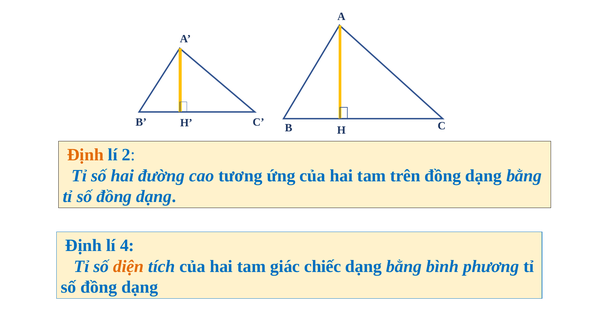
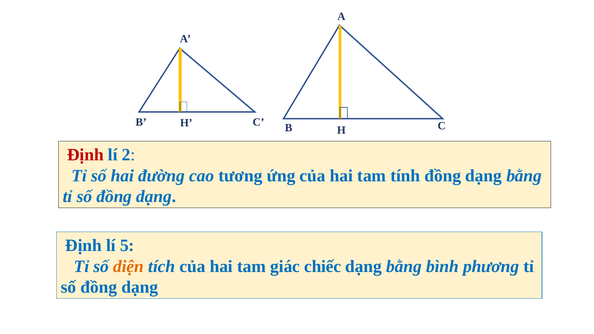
Định colour: orange -> red (85, 155)
trên: trên -> tính (405, 176)
4: 4 -> 5 (127, 246)
